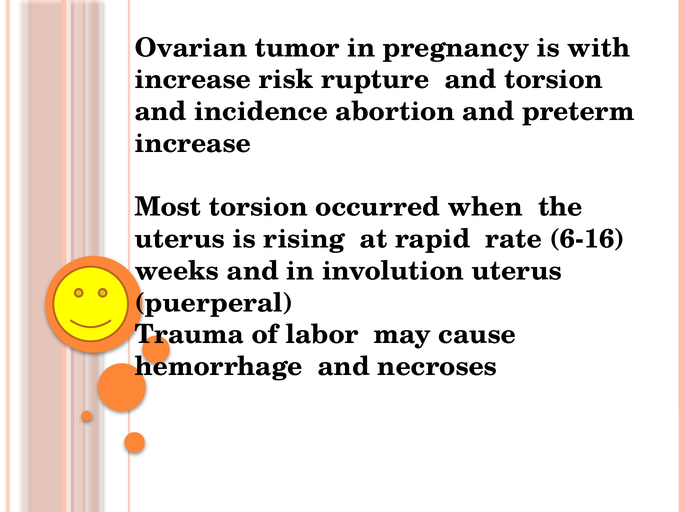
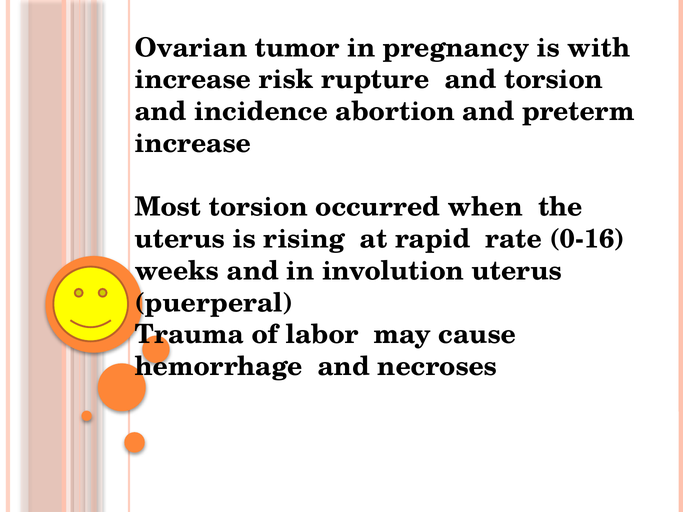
6-16: 6-16 -> 0-16 (587, 239)
